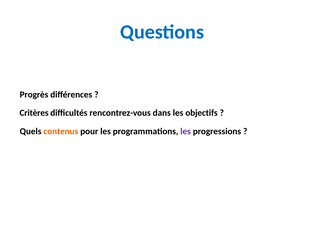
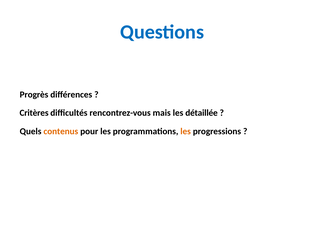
dans: dans -> mais (162, 113)
objectifs: objectifs -> détaillée (202, 113)
les colour: purple -> orange (186, 131)
